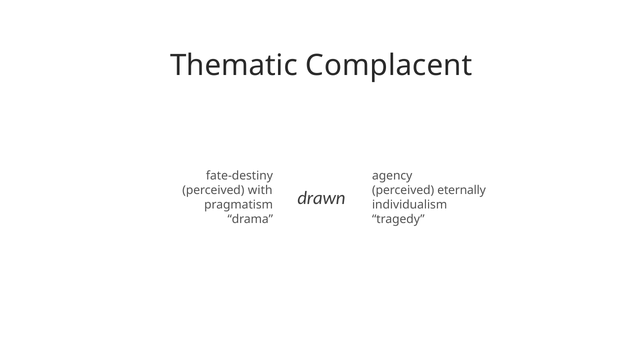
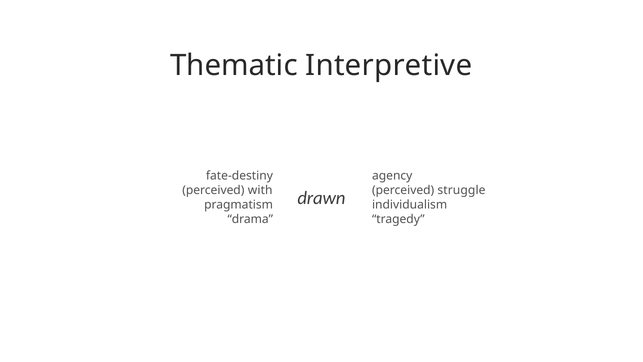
Complacent: Complacent -> Interpretive (389, 66)
eternally: eternally -> struggle (461, 190)
